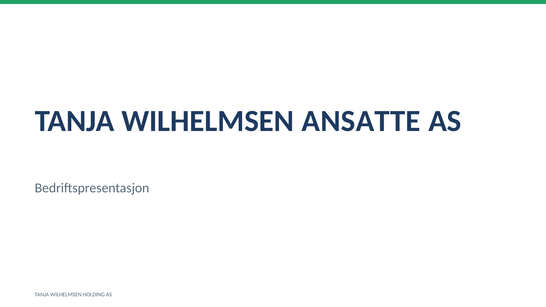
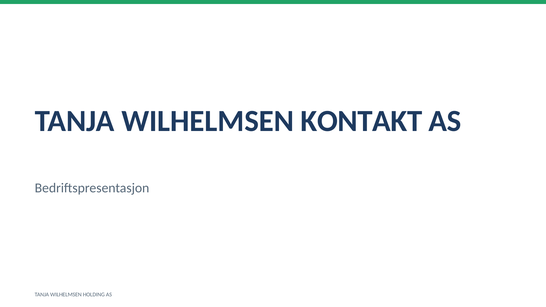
ANSATTE: ANSATTE -> KONTAKT (361, 121)
